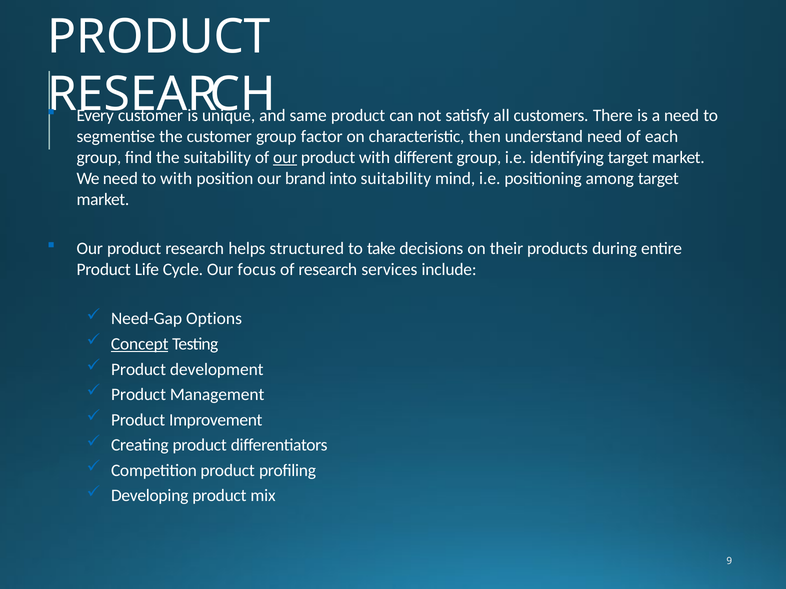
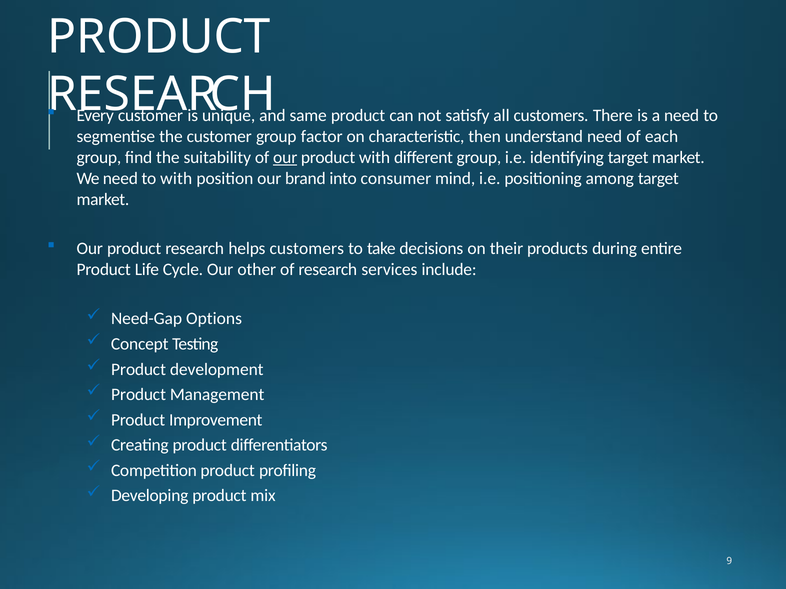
into suitability: suitability -> consumer (396, 179)
helps structured: structured -> customers (307, 249)
focus: focus -> other (257, 270)
Concept underline: present -> none (140, 344)
